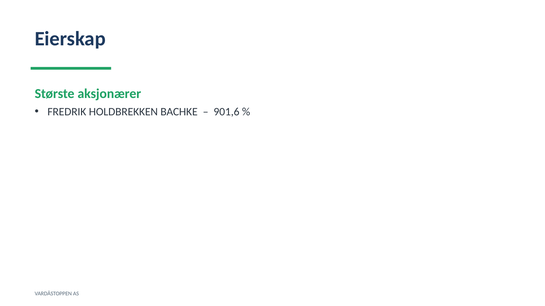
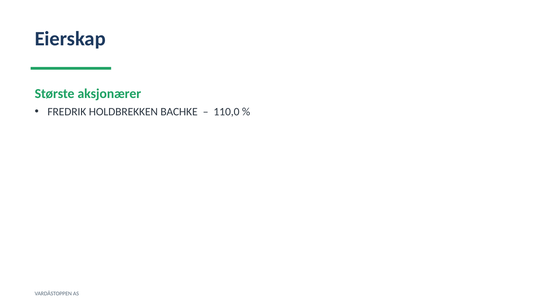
901,6: 901,6 -> 110,0 (227, 112)
